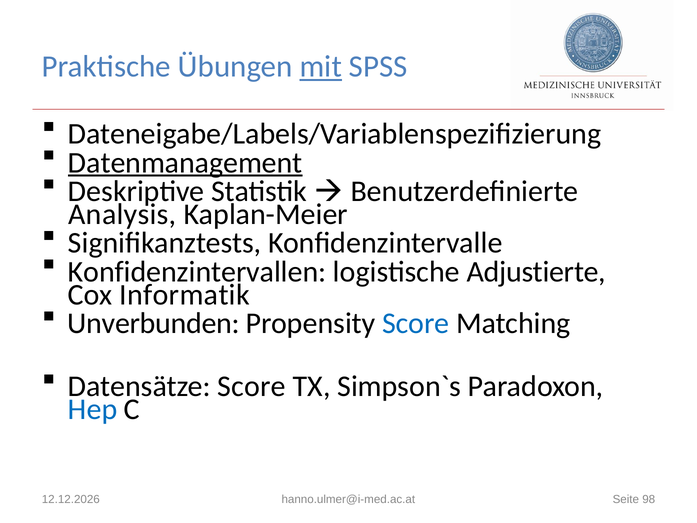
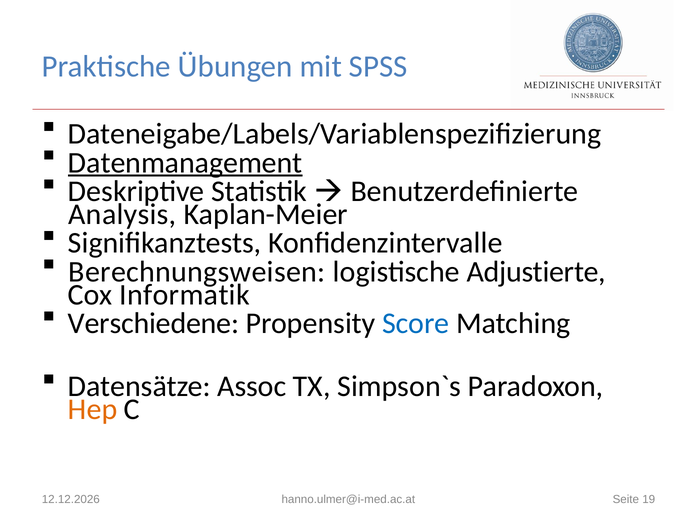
mit underline: present -> none (321, 67)
Konfidenzintervallen: Konfidenzintervallen -> Berechnungsweisen (197, 272)
Unverbunden: Unverbunden -> Verschiedene (154, 323)
Datensätze Score: Score -> Assoc (252, 386)
Hep colour: blue -> orange (93, 409)
98: 98 -> 19 (649, 499)
